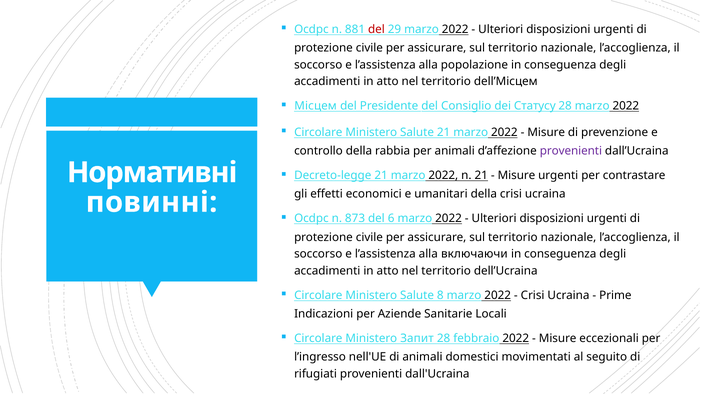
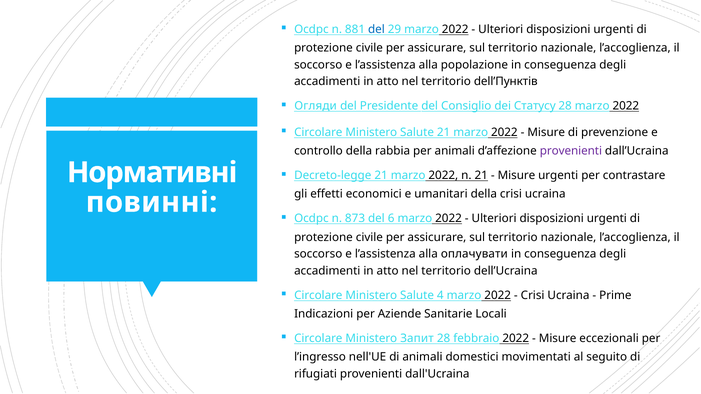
del colour: red -> blue (376, 29)
dell’Місцем: dell’Місцем -> dell’Пунктів (506, 82)
Місцем: Місцем -> Огляди (316, 106)
включаючи: включаючи -> оплачувати (474, 254)
8: 8 -> 4 (440, 295)
